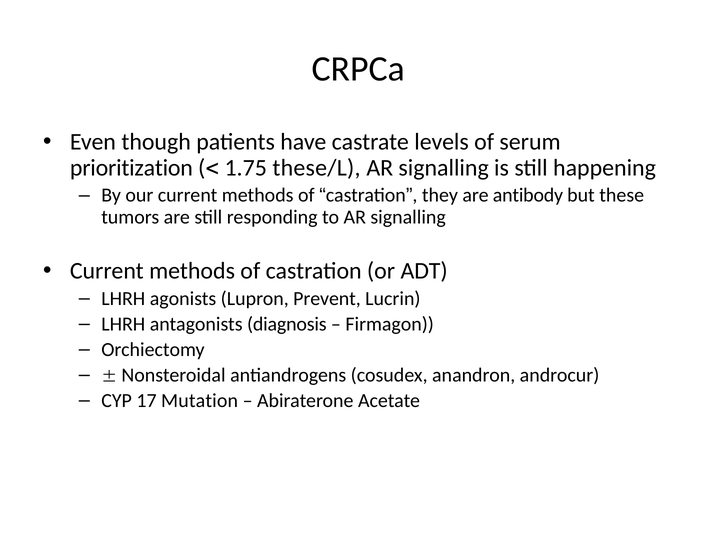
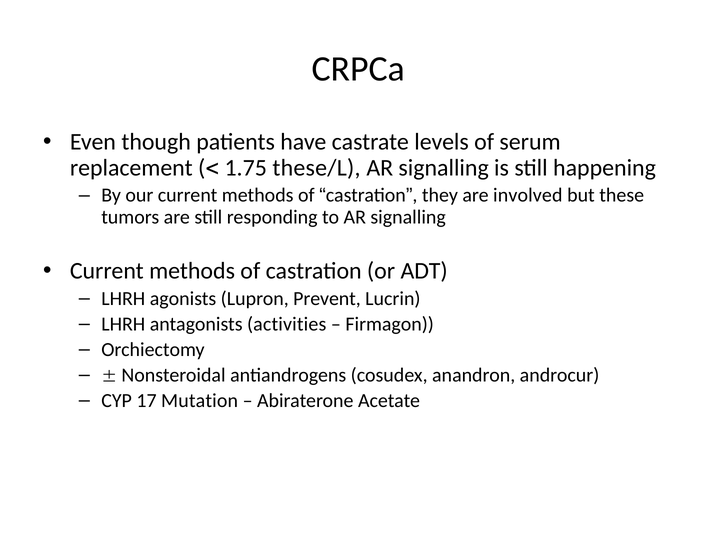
prioritization: prioritization -> replacement (131, 168)
antibody: antibody -> involved (528, 195)
diagnosis: diagnosis -> activities (287, 324)
